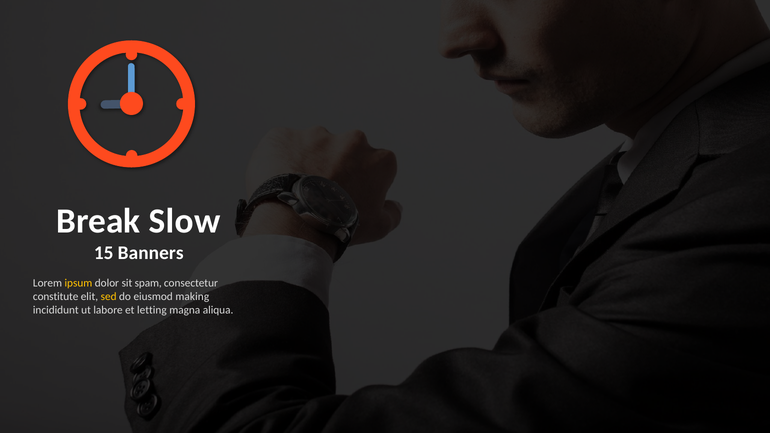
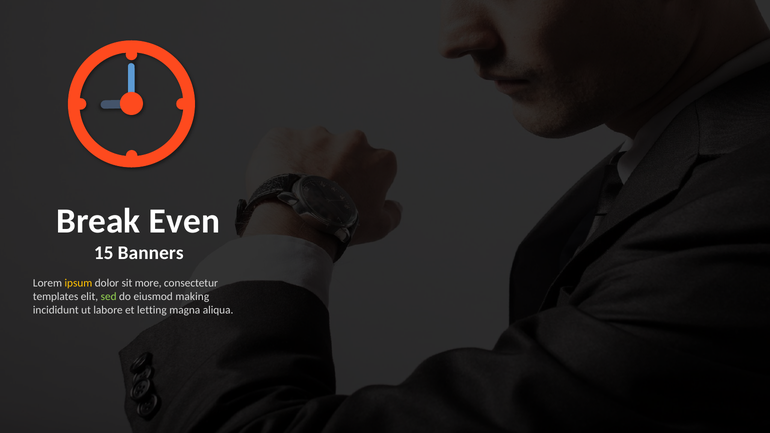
Slow: Slow -> Even (185, 221)
spam: spam -> more (148, 283)
constitute: constitute -> templates (56, 297)
sed colour: yellow -> light green (109, 297)
